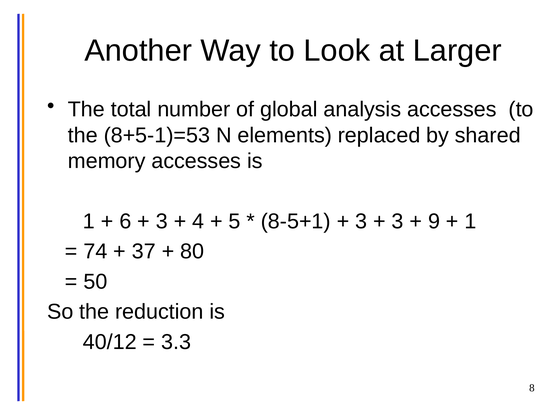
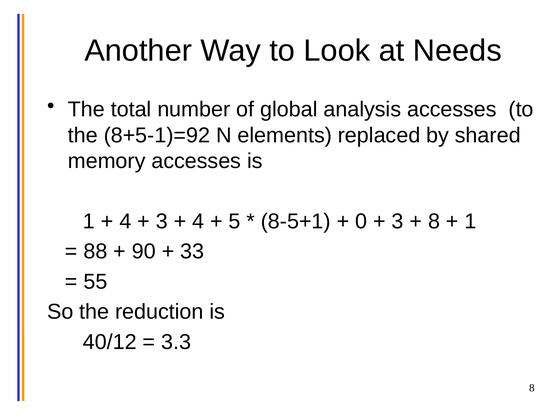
Larger: Larger -> Needs (457, 51)
8+5-1)=53: 8+5-1)=53 -> 8+5-1)=92 (157, 135)
6: 6 -> 4 (125, 222)
3: 3 -> 0 (361, 222)
9: 9 -> 8 (434, 222)
74: 74 -> 88 (95, 252)
37: 37 -> 90 (144, 252)
80: 80 -> 33 (192, 252)
50: 50 -> 55 (95, 282)
